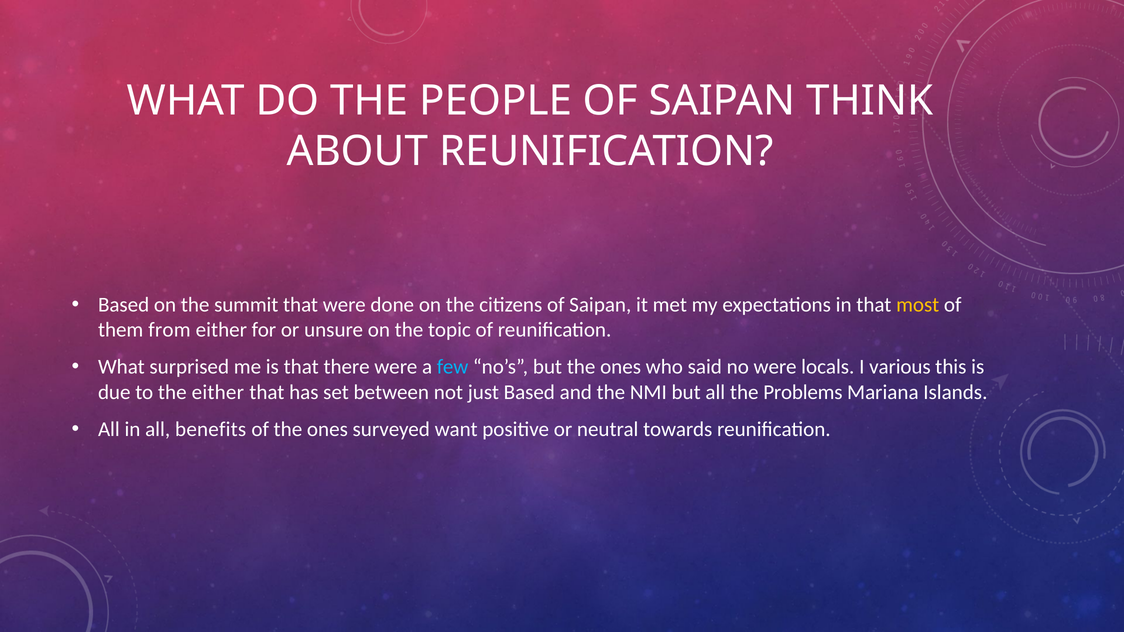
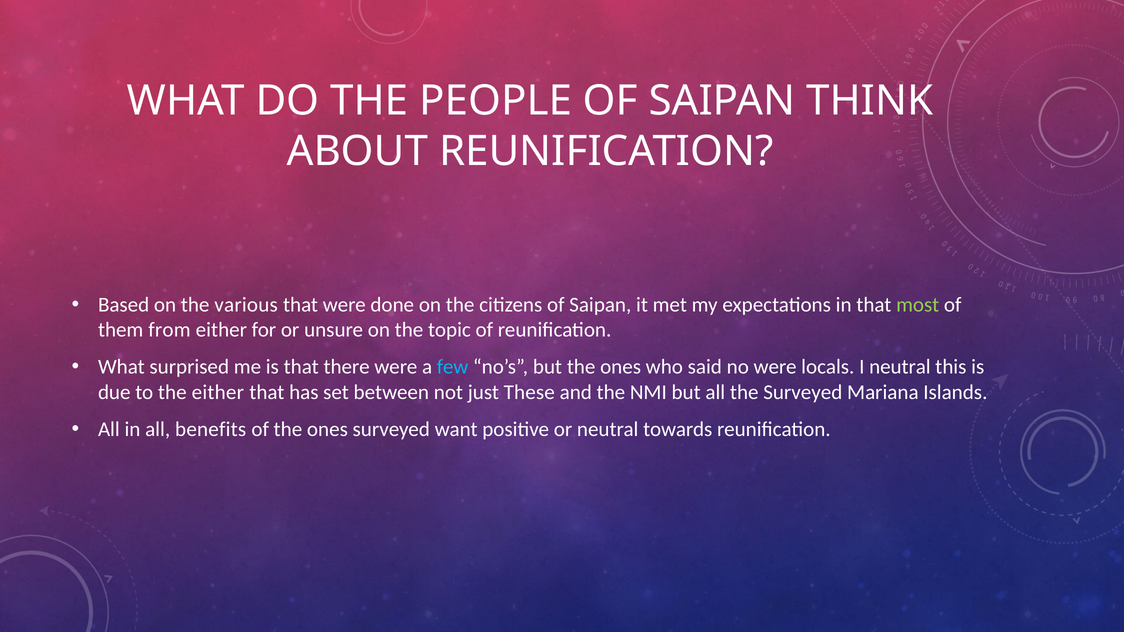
summit: summit -> various (246, 305)
most colour: yellow -> light green (918, 305)
I various: various -> neutral (900, 367)
just Based: Based -> These (529, 392)
the Problems: Problems -> Surveyed (803, 392)
